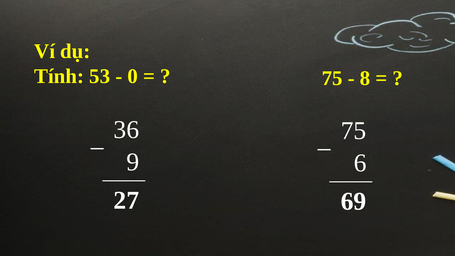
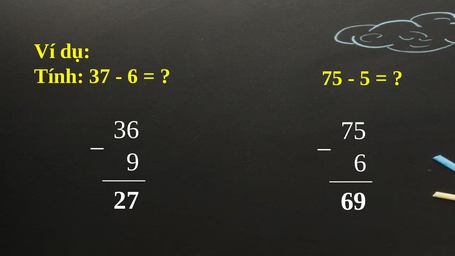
53: 53 -> 37 (100, 76)
0: 0 -> 6 (133, 76)
8: 8 -> 5 (365, 78)
